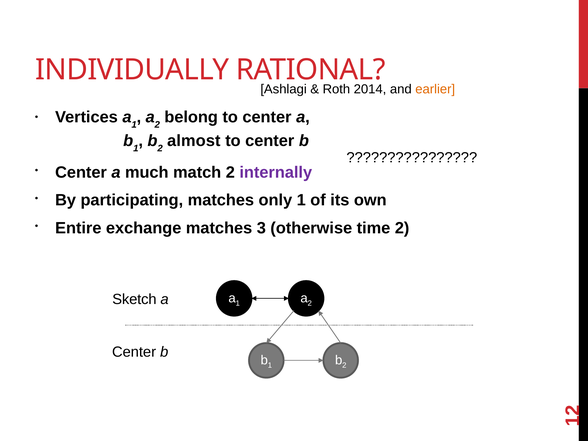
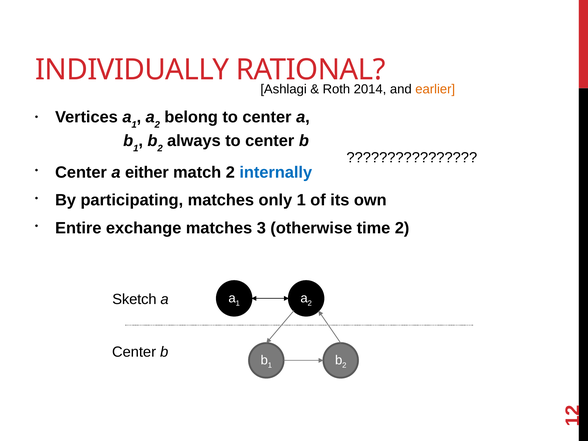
almost: almost -> always (194, 141)
much: much -> either (147, 172)
internally colour: purple -> blue (276, 172)
